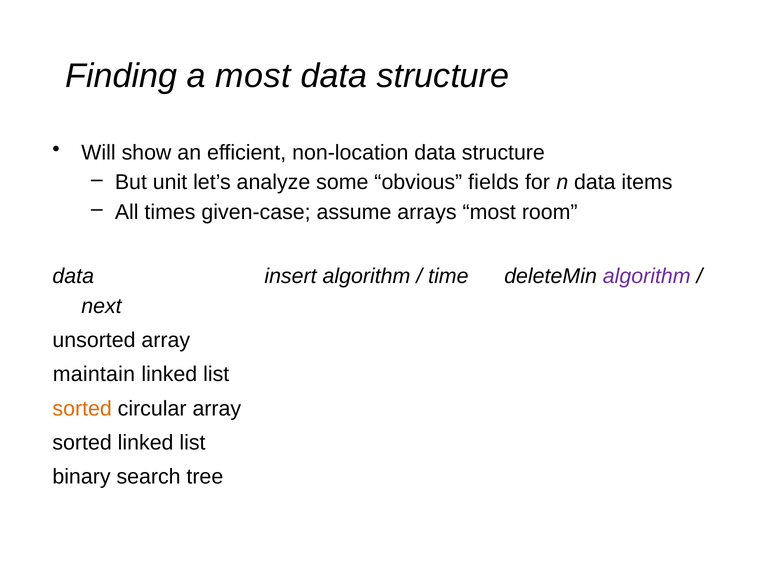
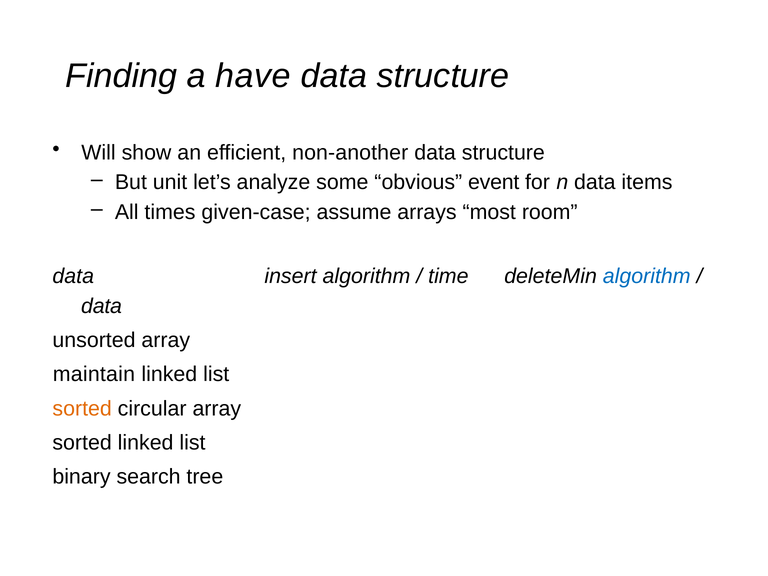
a most: most -> have (253, 76)
non-location: non-location -> non-another (350, 153)
fields: fields -> event (494, 182)
algorithm colour: purple -> blue (647, 276)
next: next -> data (102, 306)
